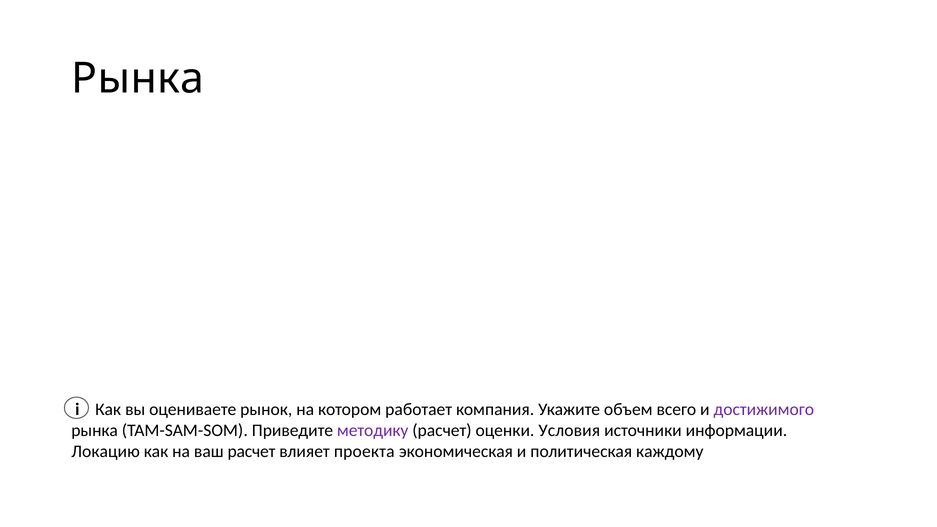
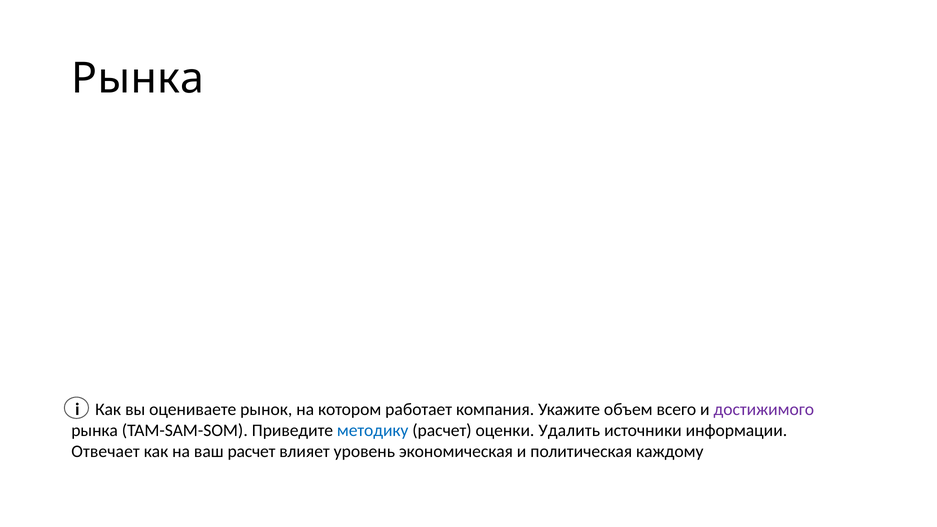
методику colour: purple -> blue (373, 431)
Условия: Условия -> Удалить (569, 431)
Локацию: Локацию -> Отвечает (106, 452)
проекта: проекта -> уровень (364, 452)
